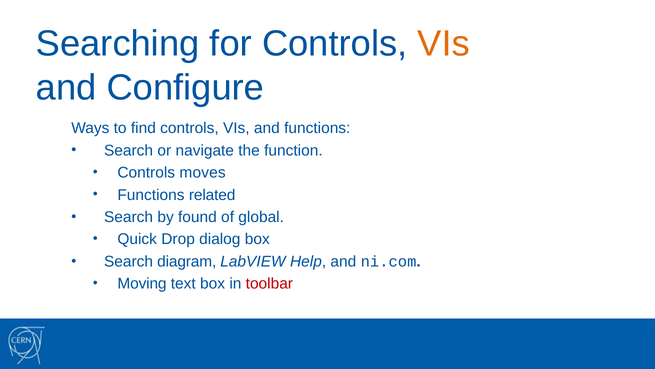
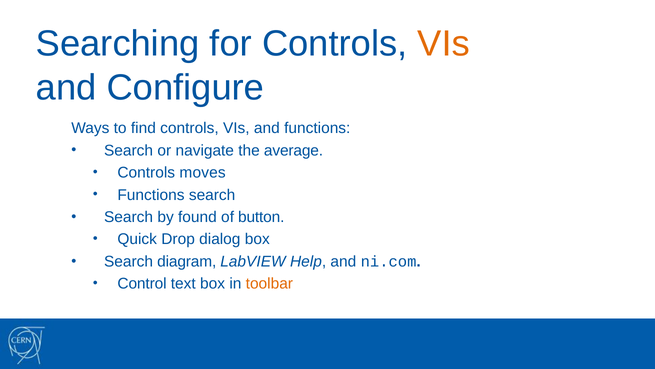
function: function -> average (294, 150)
Functions related: related -> search (212, 195)
global: global -> button (261, 217)
Moving: Moving -> Control (142, 283)
toolbar colour: red -> orange (269, 283)
